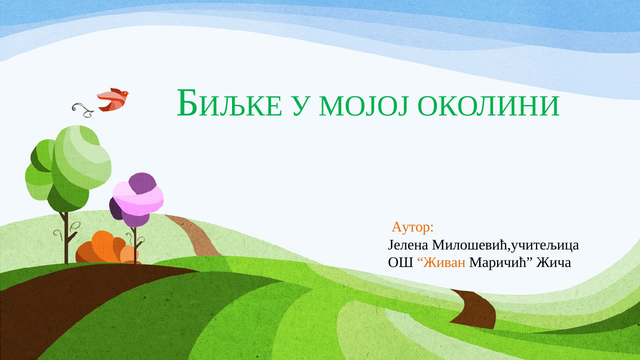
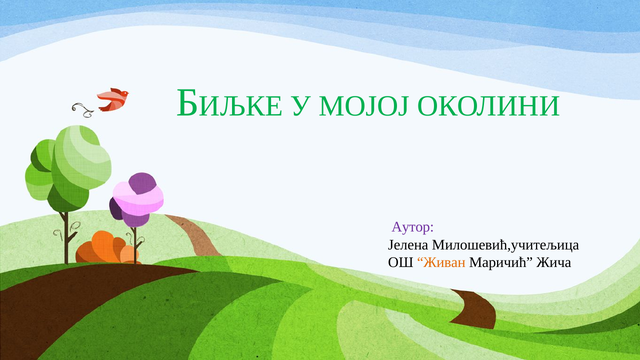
Аутор colour: orange -> purple (413, 227)
